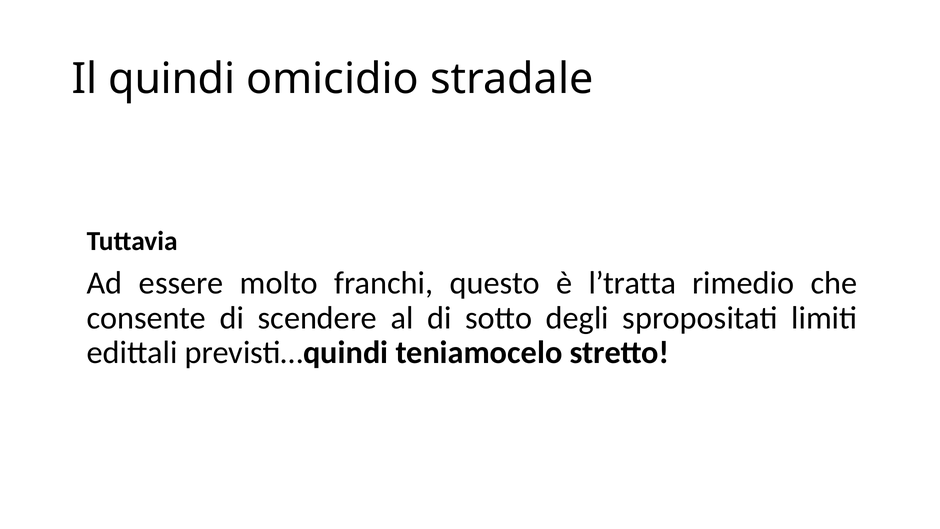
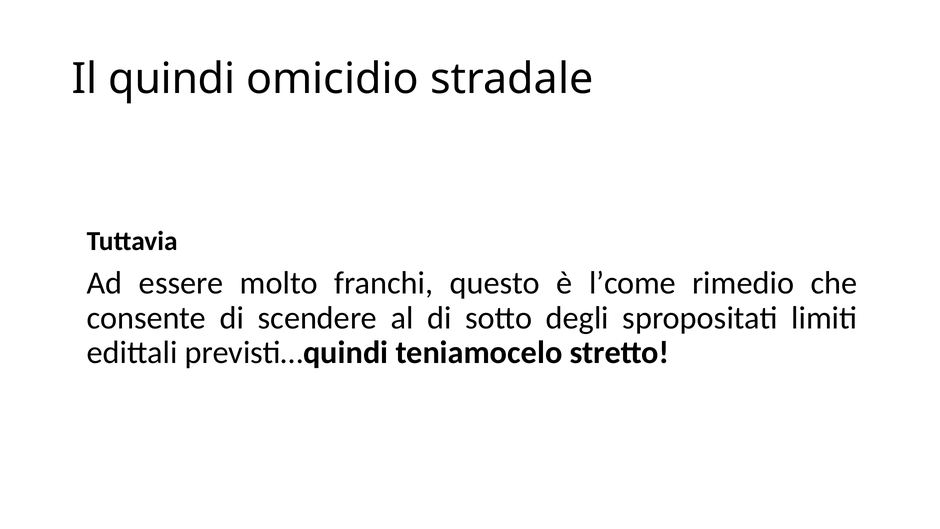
l’tratta: l’tratta -> l’come (632, 283)
